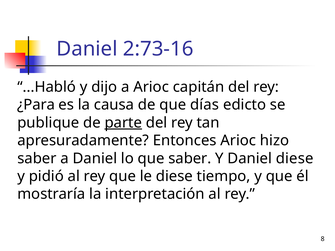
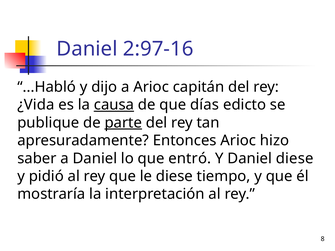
2:73-16: 2:73-16 -> 2:97-16 (158, 49)
¿Para: ¿Para -> ¿Vida (36, 105)
causa underline: none -> present (114, 105)
que saber: saber -> entró (190, 159)
